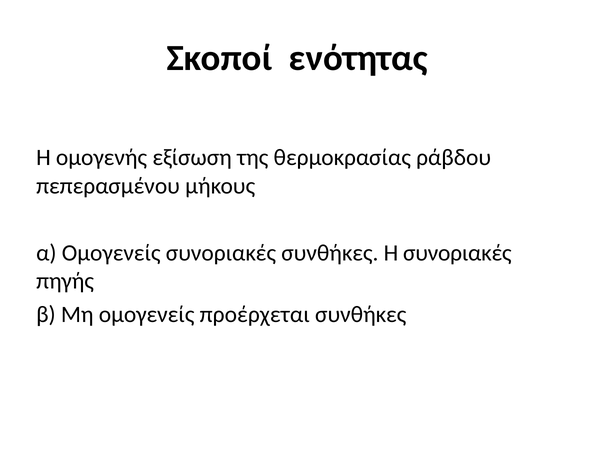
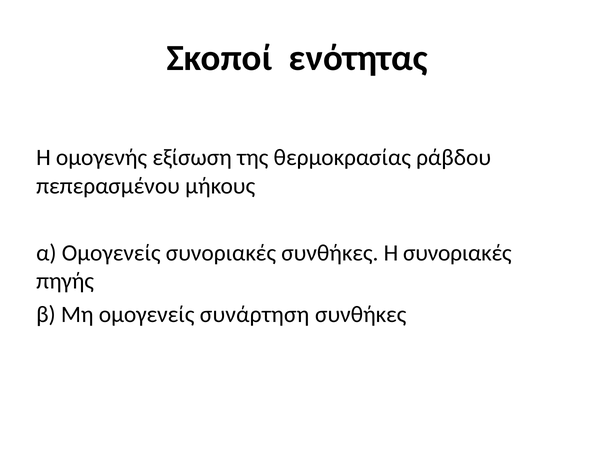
προέρχεται: προέρχεται -> συνάρτηση (255, 315)
